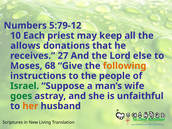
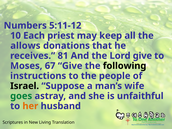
5:79-12: 5:79-12 -> 5:11-12 (65, 26)
27: 27 -> 81 (63, 56)
Lord else: else -> give (142, 56)
68: 68 -> 67 (50, 66)
following colour: orange -> black (125, 66)
Israel colour: green -> black (25, 86)
